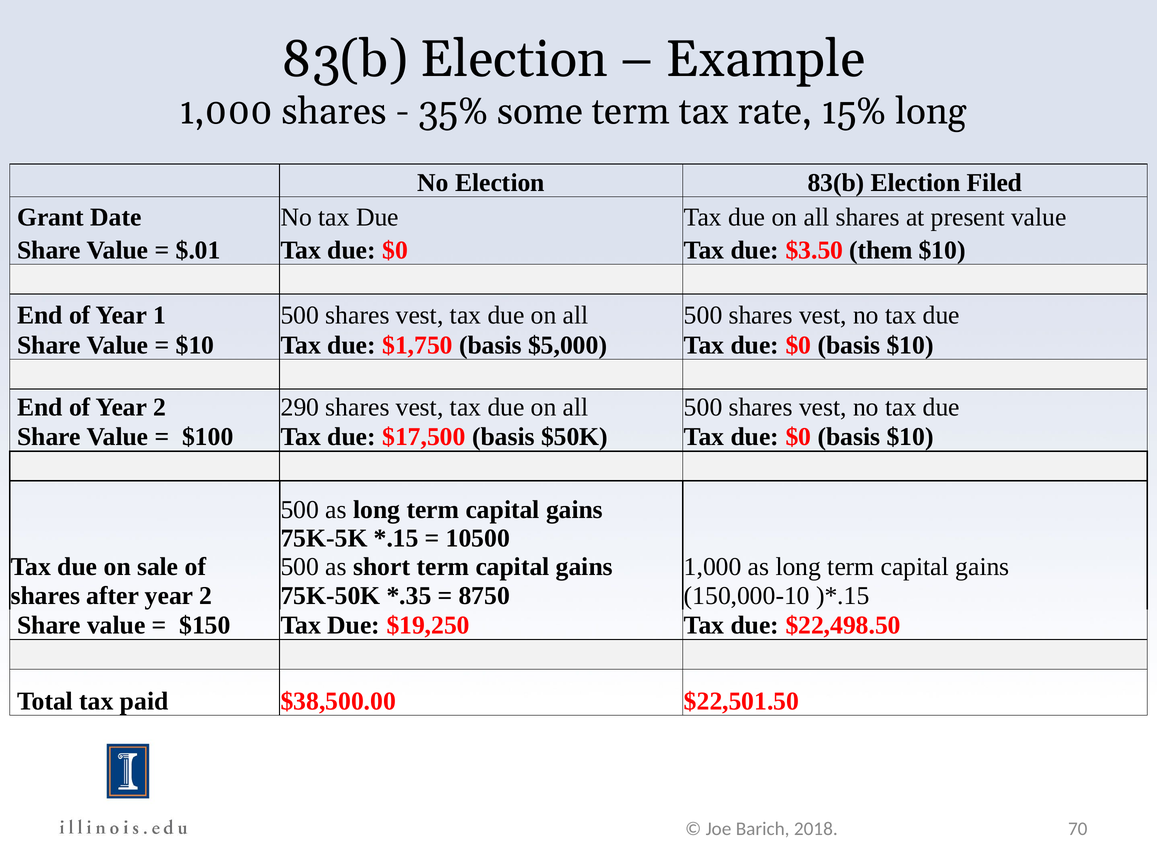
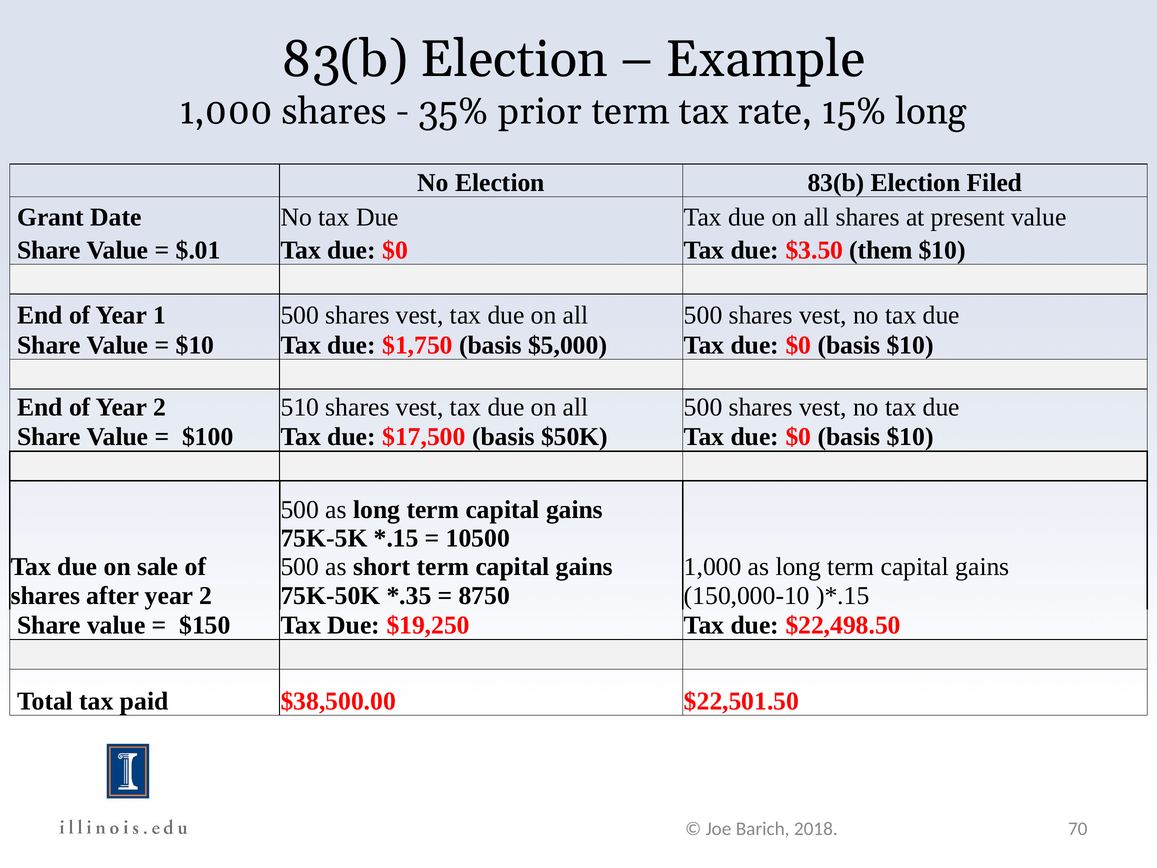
some: some -> prior (540, 111)
290: 290 -> 510 (300, 407)
